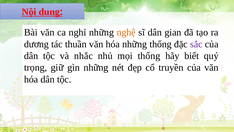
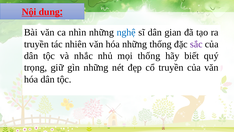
nghỉ: nghỉ -> nhìn (77, 32)
nghệ colour: orange -> blue (126, 32)
dương: dương -> truyền (36, 44)
thuần: thuần -> nhiên (76, 44)
